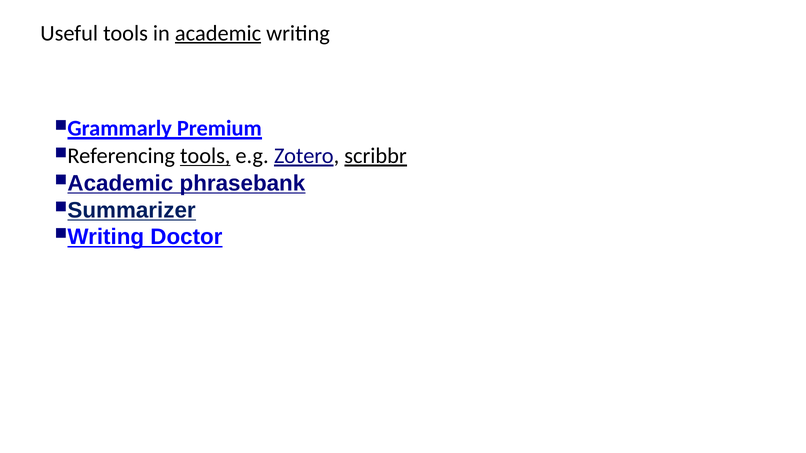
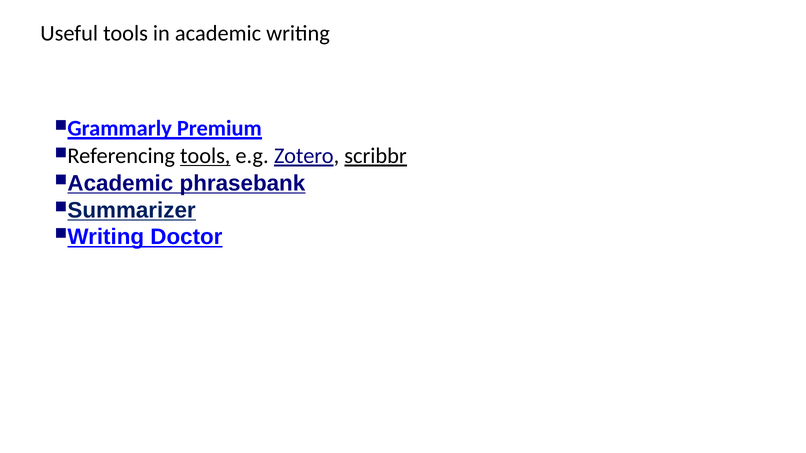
academic underline: present -> none (218, 33)
